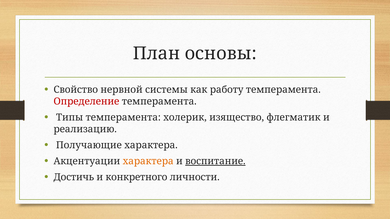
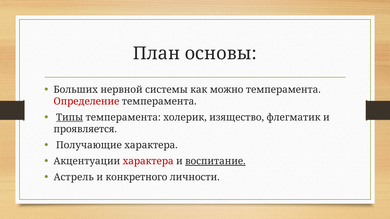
Свойство: Свойство -> Больших (76, 90)
работу: работу -> можно (227, 90)
Типы underline: none -> present (70, 118)
реализацию: реализацию -> проявляется (85, 129)
характера colour: orange -> red (148, 161)
Достичь: Достичь -> Астрель (74, 178)
